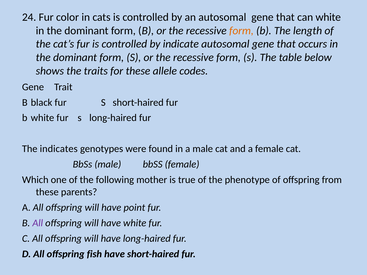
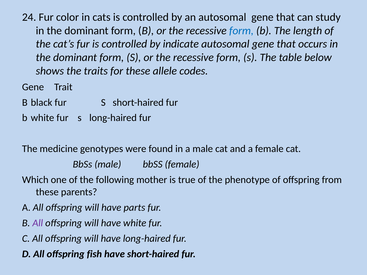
can white: white -> study (328, 17)
form colour: orange -> blue (241, 31)
indicates: indicates -> medicine (59, 149)
point: point -> parts (134, 208)
